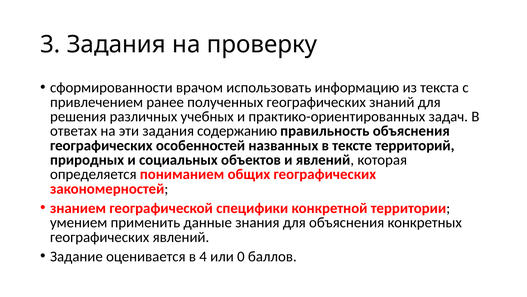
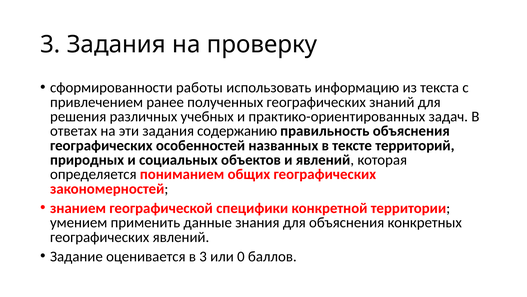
врачом: врачом -> работы (199, 88)
в 4: 4 -> 3 (203, 256)
